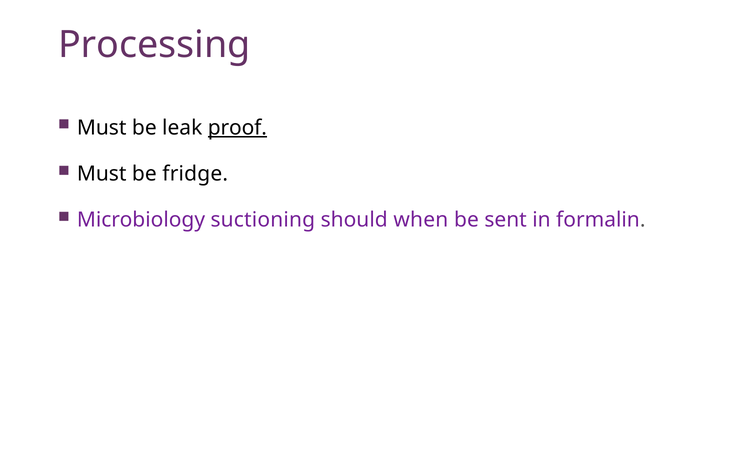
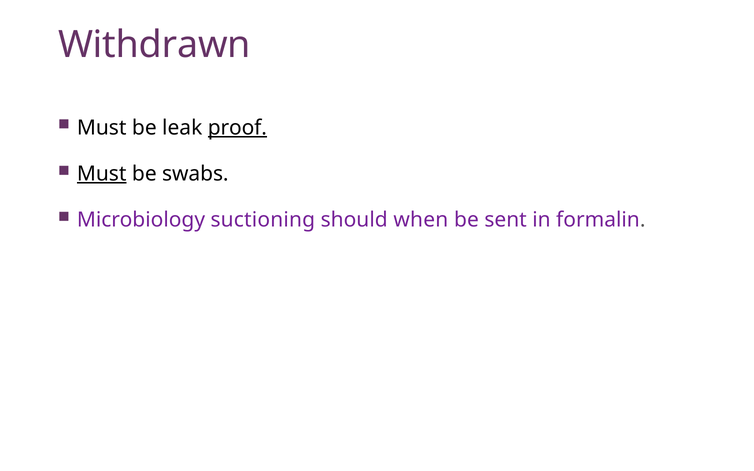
Processing: Processing -> Withdrawn (154, 45)
Must underline: none -> present (102, 174)
fridge: fridge -> swabs (195, 174)
